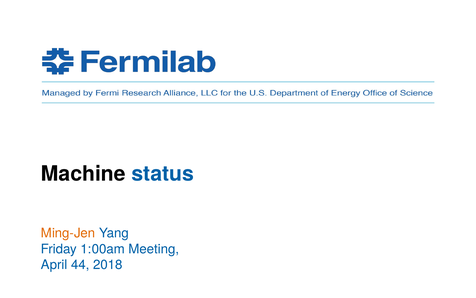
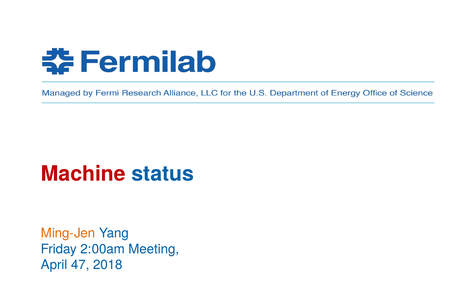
Machine colour: black -> red (83, 174)
1:00am: 1:00am -> 2:00am (103, 249)
44: 44 -> 47 (80, 264)
